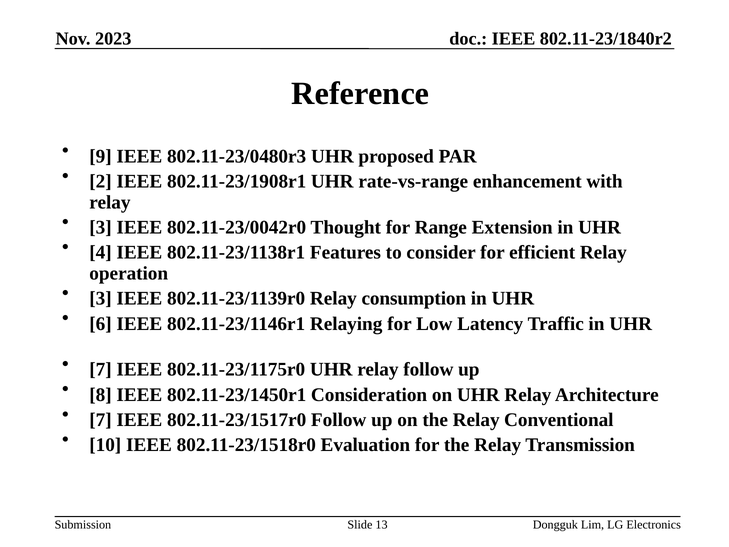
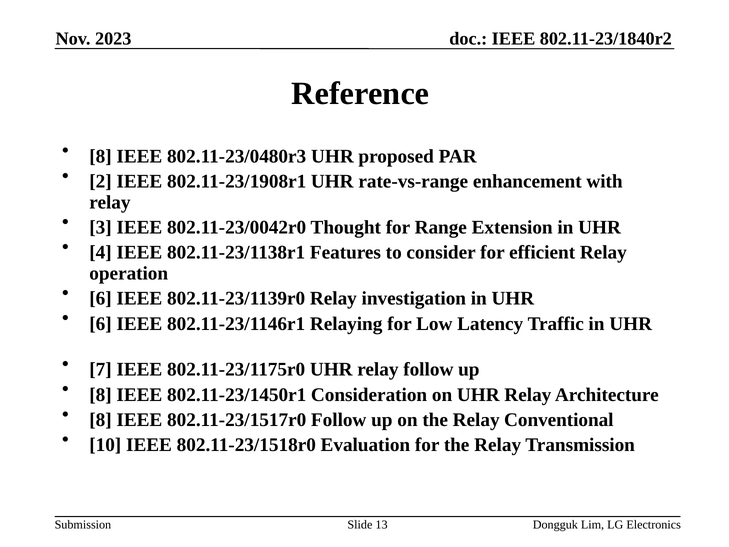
9: 9 -> 8 (101, 156)
3: 3 -> 6 (101, 298)
consumption: consumption -> investigation (414, 298)
7: 7 -> 8 (101, 420)
